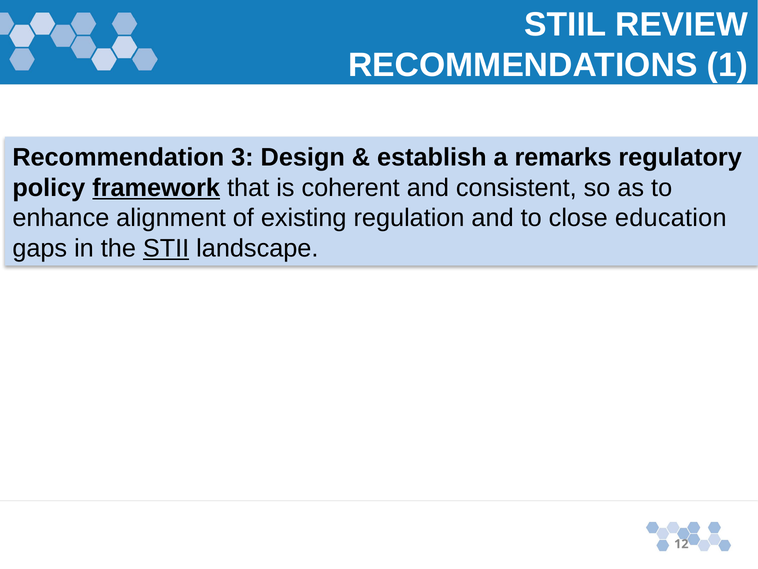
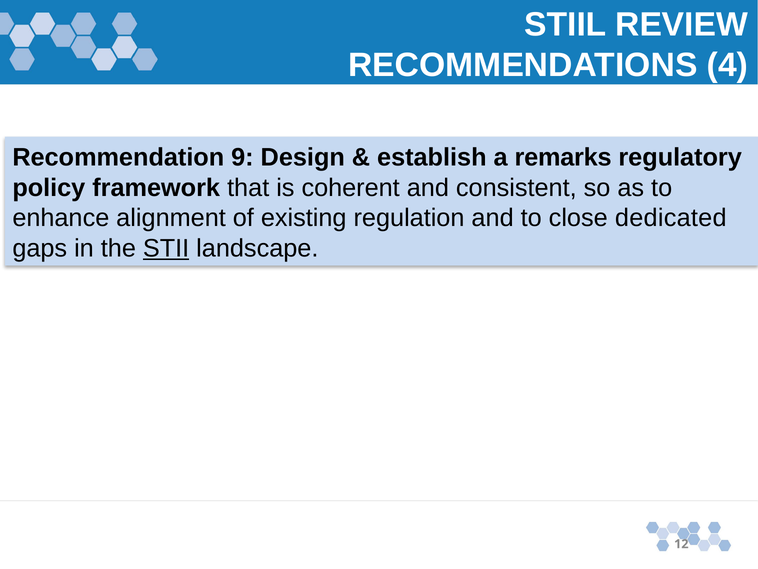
1: 1 -> 4 (727, 65)
3: 3 -> 9 (242, 157)
framework underline: present -> none (156, 188)
education: education -> dedicated (671, 218)
